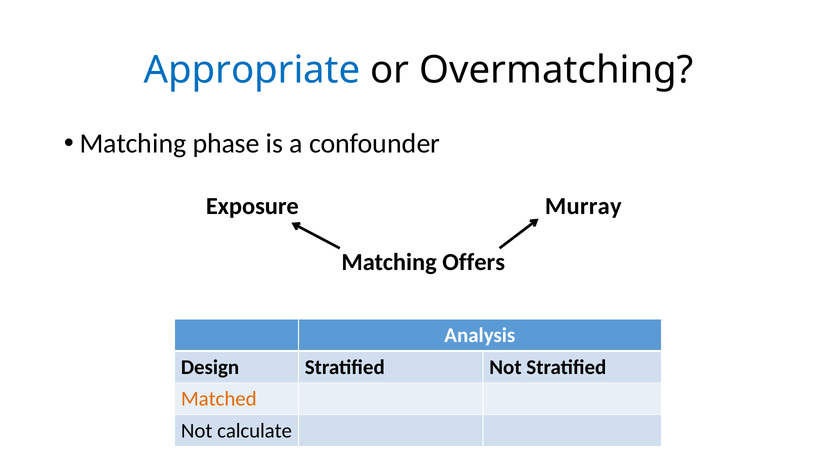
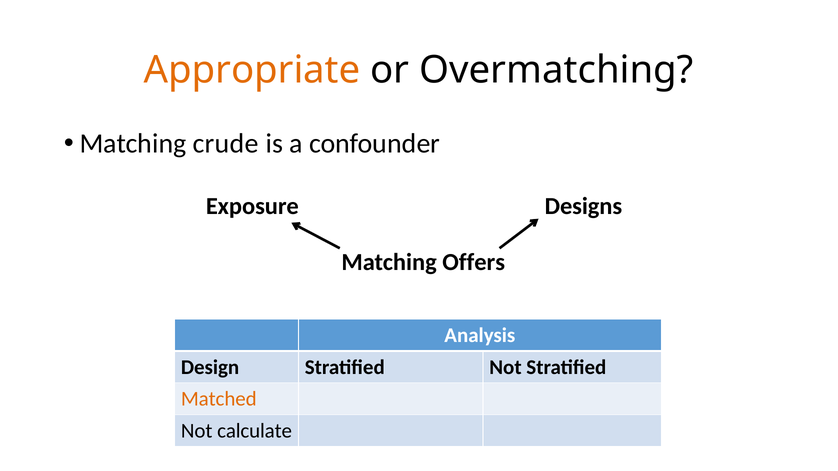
Appropriate colour: blue -> orange (252, 70)
phase: phase -> crude (226, 144)
Murray: Murray -> Designs (583, 206)
